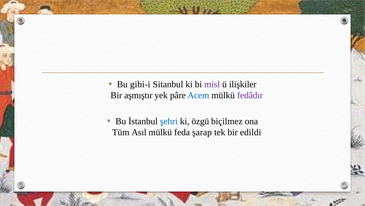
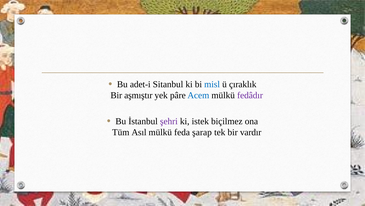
gibi-i: gibi-i -> adet-i (140, 84)
misl colour: purple -> blue (212, 84)
ilişkiler: ilişkiler -> çıraklık (243, 84)
şehri colour: blue -> purple (169, 121)
özgü: özgü -> istek (200, 121)
edildi: edildi -> vardır (251, 132)
